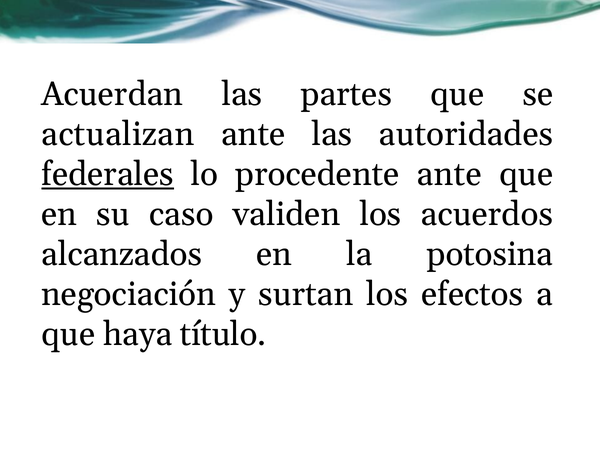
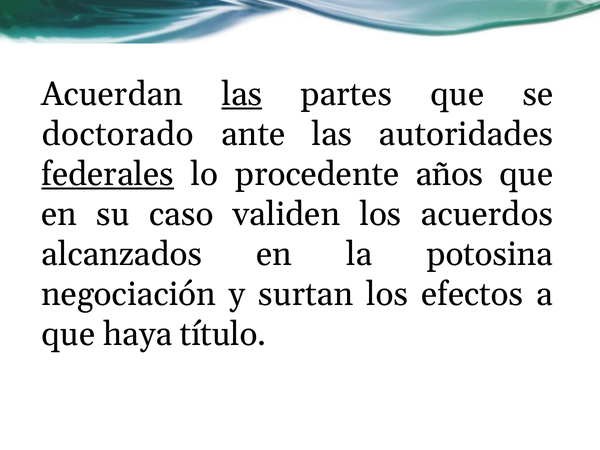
las underline: none -> present (242, 94)
actualizan: actualizan -> doctorado (118, 134)
procedente ante: ante -> años (449, 174)
